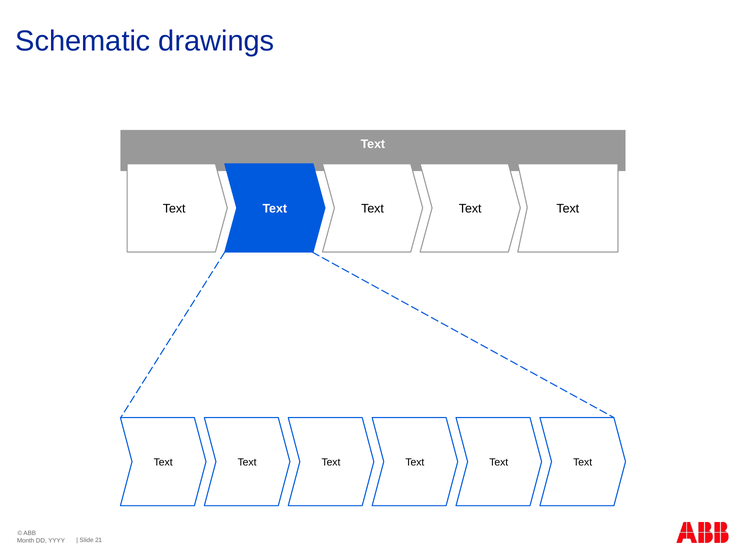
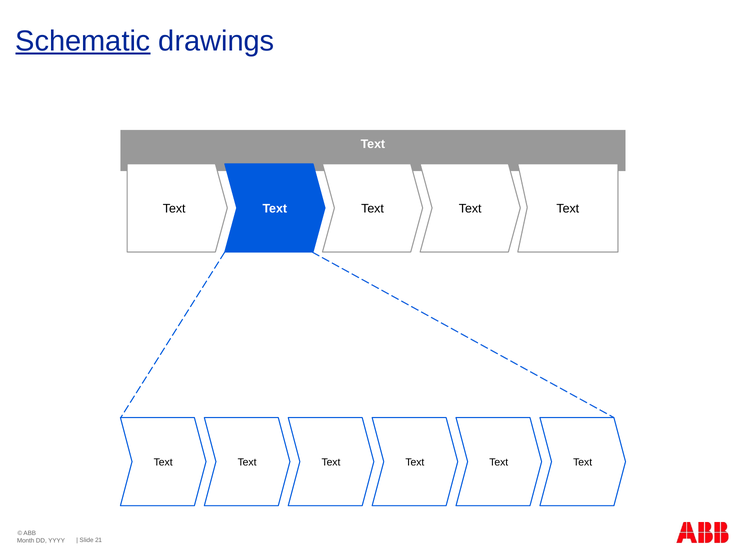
Schematic underline: none -> present (83, 41)
